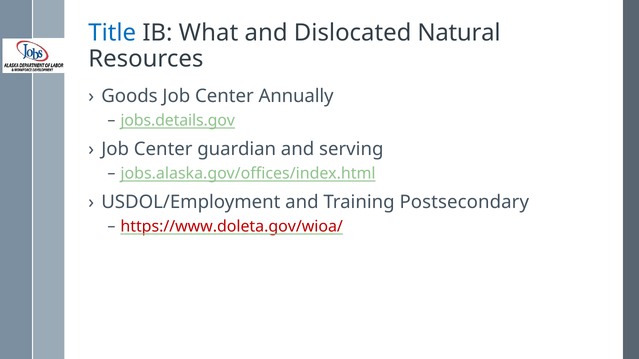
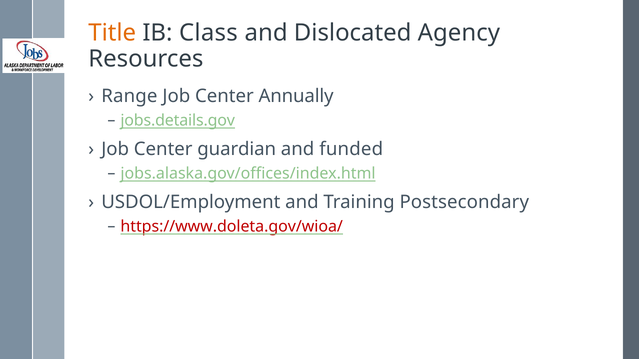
Title colour: blue -> orange (112, 33)
What: What -> Class (208, 33)
Natural: Natural -> Agency (459, 33)
Goods: Goods -> Range (129, 96)
serving: serving -> funded (351, 149)
